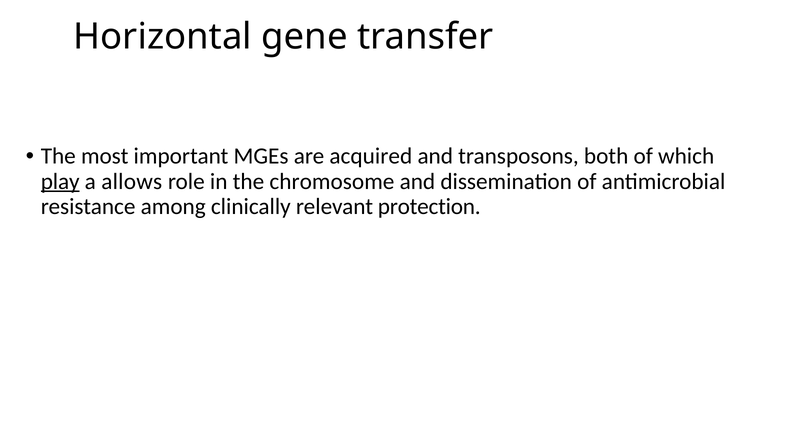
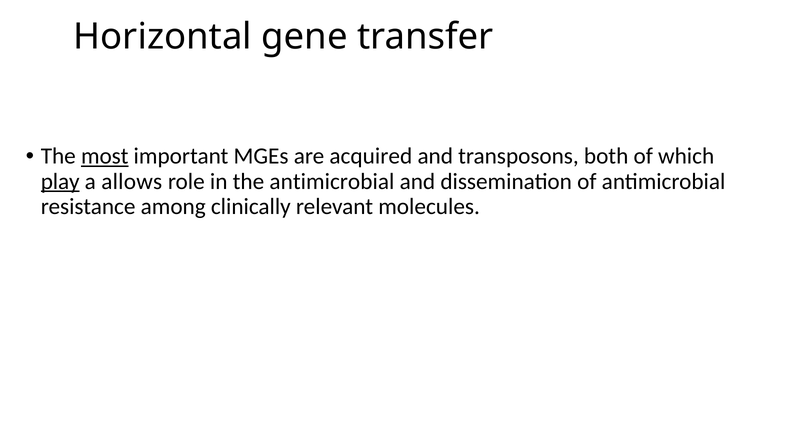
most underline: none -> present (105, 156)
the chromosome: chromosome -> antimicrobial (332, 181)
protection: protection -> molecules (429, 207)
